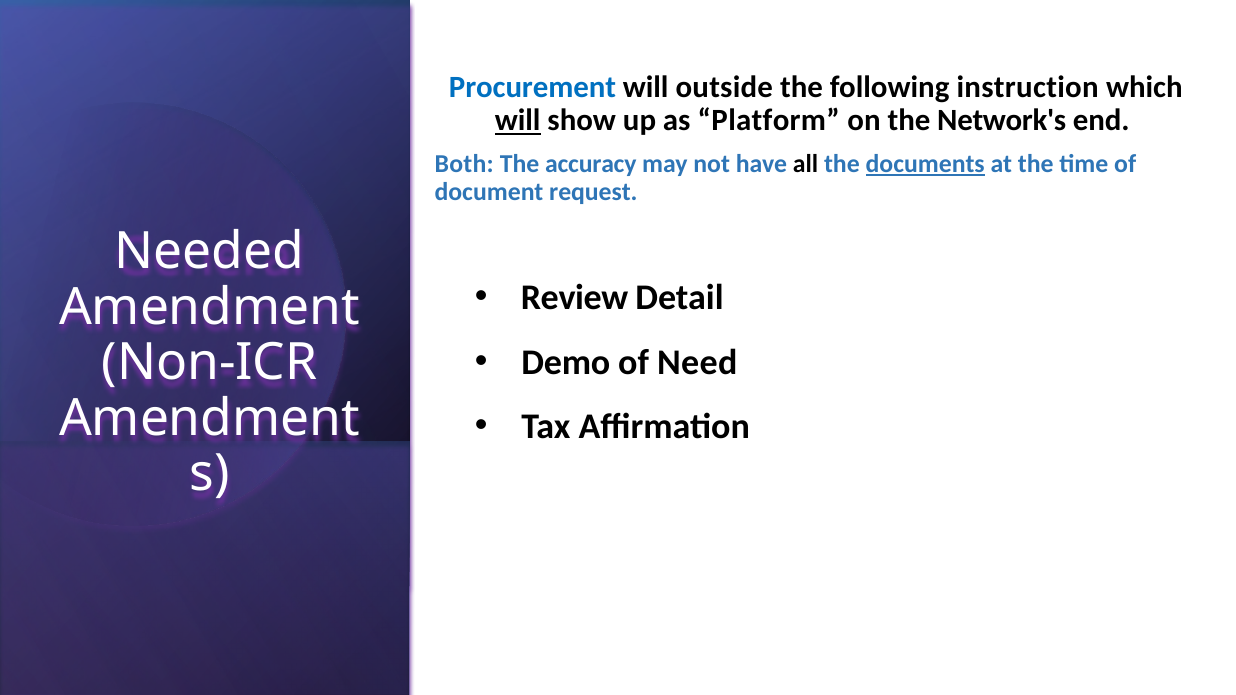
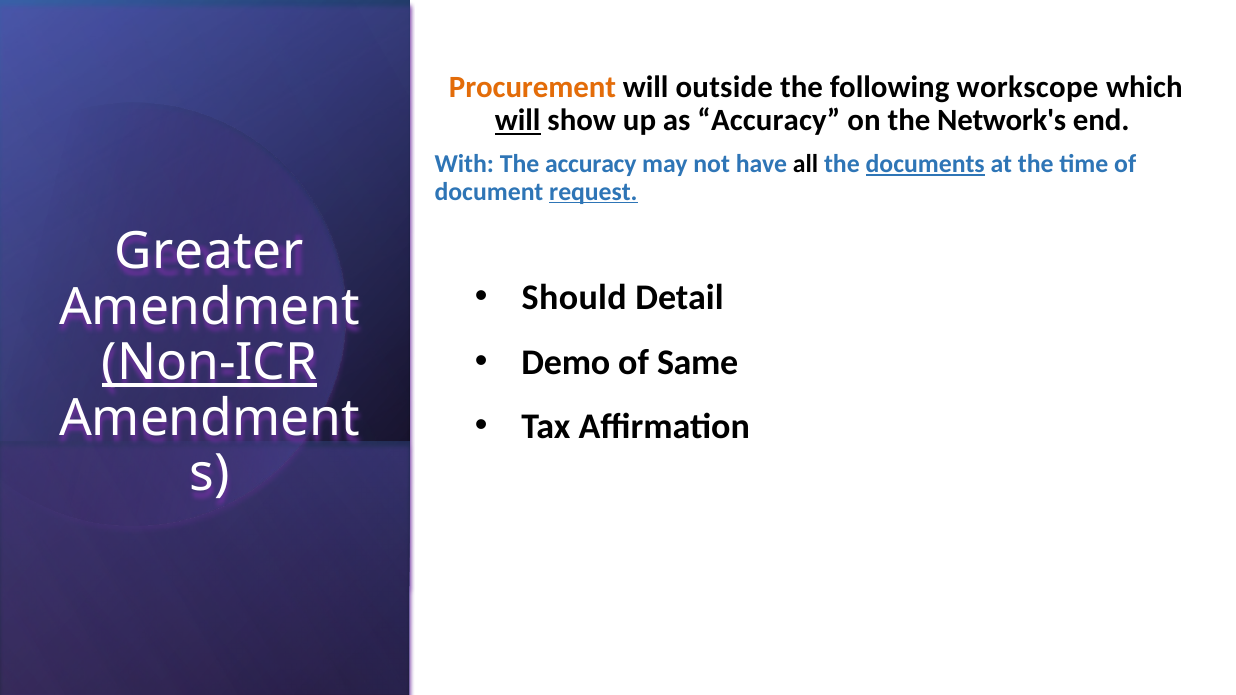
Procurement colour: blue -> orange (532, 87)
instruction: instruction -> workscope (1028, 87)
as Platform: Platform -> Accuracy (769, 120)
Both: Both -> With (464, 164)
request underline: none -> present (593, 192)
Needed: Needed -> Greater (209, 252)
Review: Review -> Should (574, 298)
Need: Need -> Same (698, 362)
Non-ICR underline: none -> present (210, 363)
